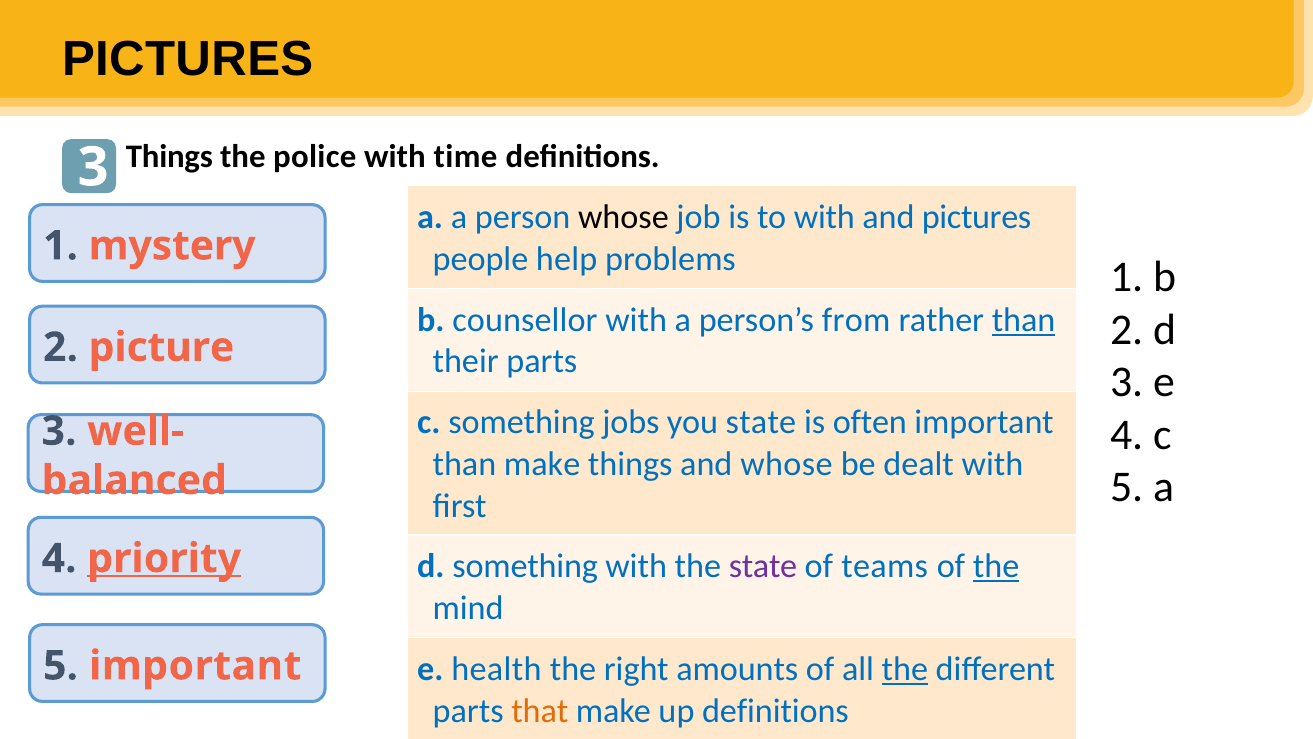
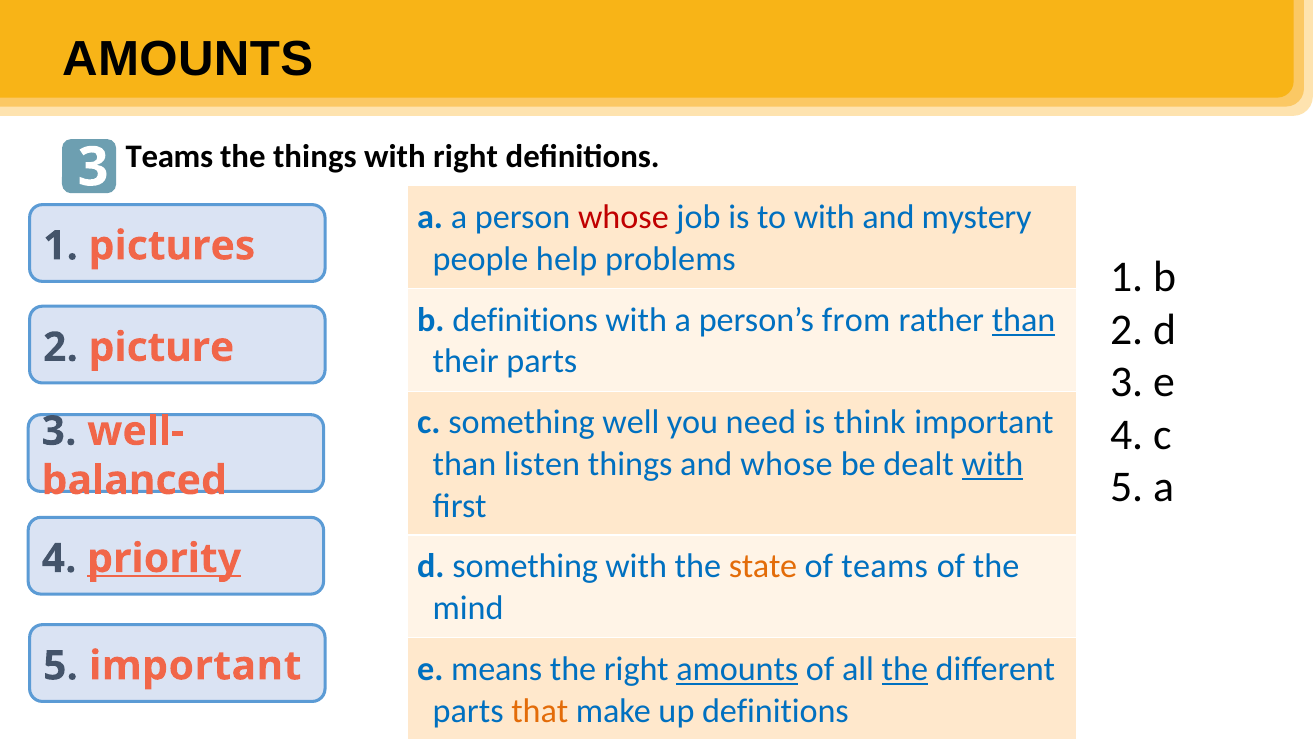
PICTURES: PICTURES -> AMOUNTS (188, 59)
Things: Things -> Teams (169, 157)
the police: police -> things (315, 157)
with time: time -> right (466, 157)
whose colour: black -> red (623, 217)
and pictures: pictures -> mystery (977, 217)
mystery: mystery -> pictures (172, 246)
b counsellor: counsellor -> definitions (525, 320)
jobs: jobs -> well (631, 422)
you state: state -> need (761, 422)
often: often -> think (870, 422)
than make: make -> listen (542, 464)
with underline: none -> present (992, 464)
state colour: purple -> orange (763, 566)
the underline: present -> none (996, 566)
health: health -> means (497, 669)
amounts underline: none -> present (737, 669)
